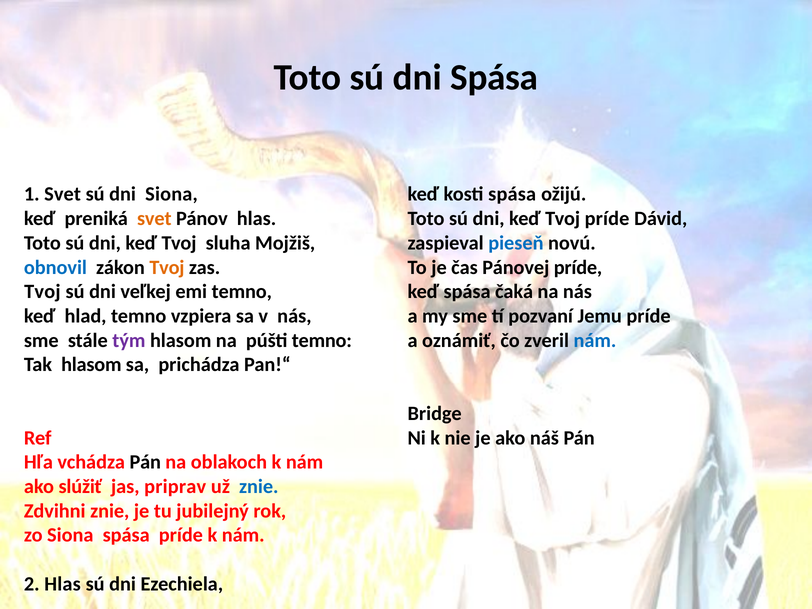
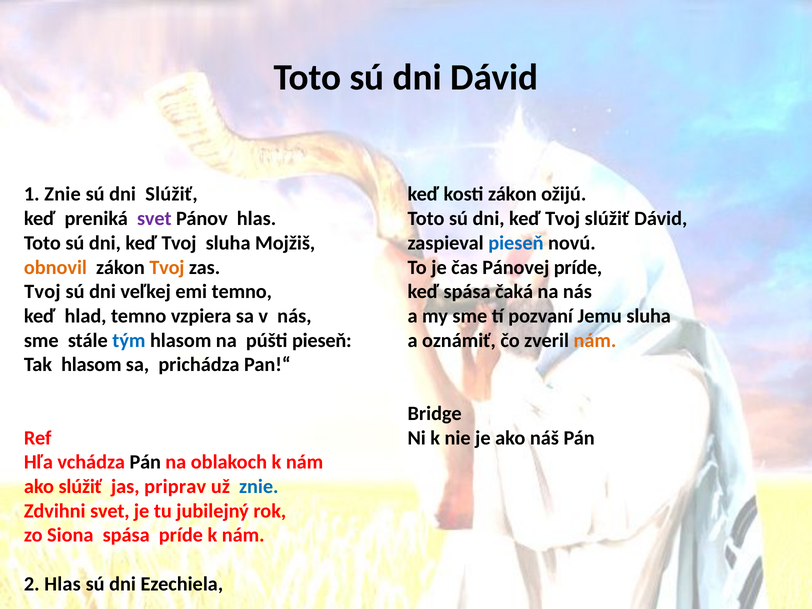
dni Spása: Spása -> Dávid (494, 78)
1 Svet: Svet -> Znie (63, 194)
dni Siona: Siona -> Slúžiť (172, 194)
kosti spása: spása -> zákon (512, 194)
svet colour: orange -> purple (154, 219)
Tvoj príde: príde -> slúžiť (607, 219)
obnovil colour: blue -> orange (55, 267)
Jemu príde: príde -> sluha (649, 316)
tým colour: purple -> blue (129, 340)
púšti temno: temno -> pieseň (322, 340)
nám colour: blue -> orange (595, 340)
Zdvihni znie: znie -> svet (110, 511)
